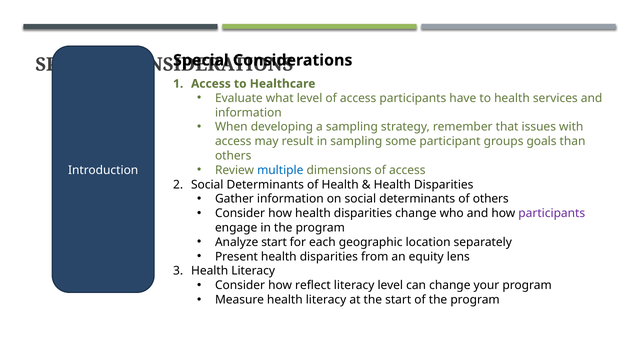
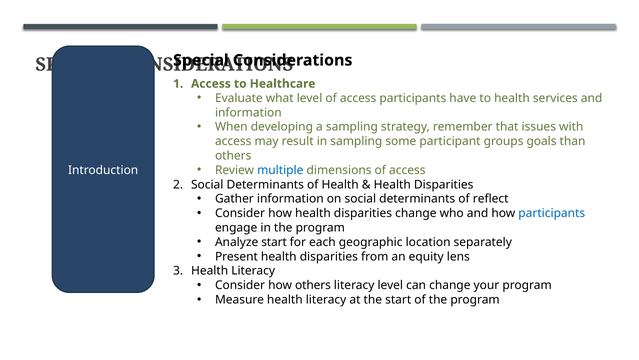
of others: others -> reflect (491, 199)
participants colour: purple -> blue (552, 213)
how reflect: reflect -> others (313, 285)
